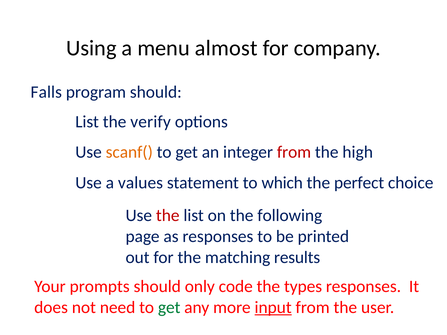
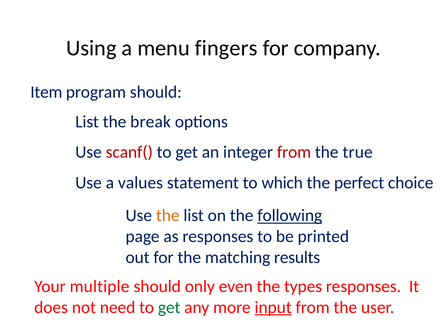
almost: almost -> fingers (226, 48)
Falls: Falls -> Item (46, 92)
verify: verify -> break (151, 122)
scanf( colour: orange -> red (129, 152)
high: high -> true (358, 152)
the colour: red -> orange (168, 216)
following underline: none -> present (290, 216)
prompts: prompts -> multiple (100, 287)
code: code -> even (236, 287)
